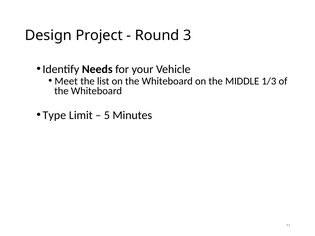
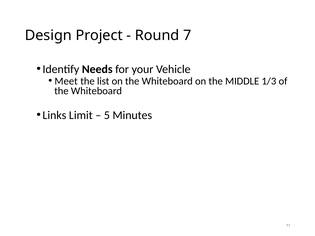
3: 3 -> 7 (187, 35)
Type: Type -> Links (54, 115)
